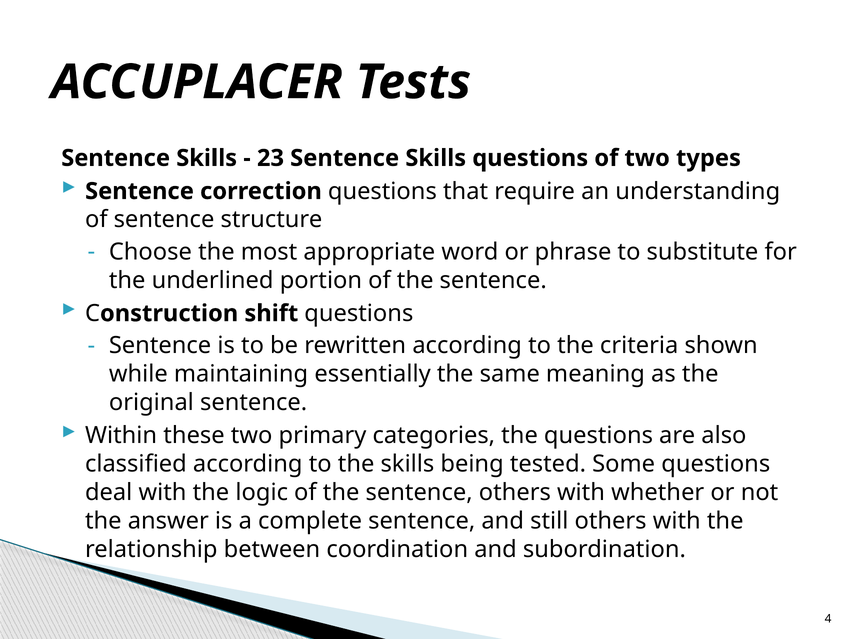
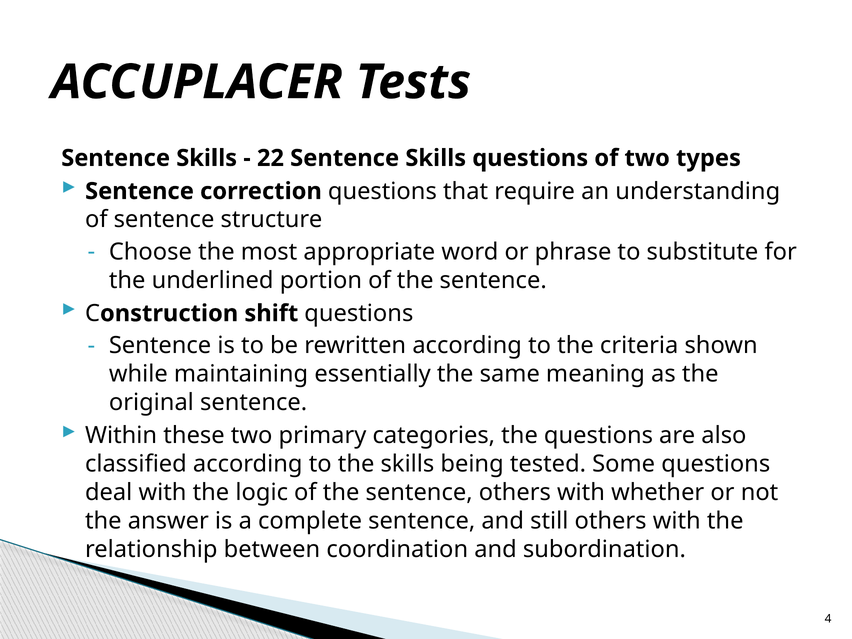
23: 23 -> 22 (270, 158)
